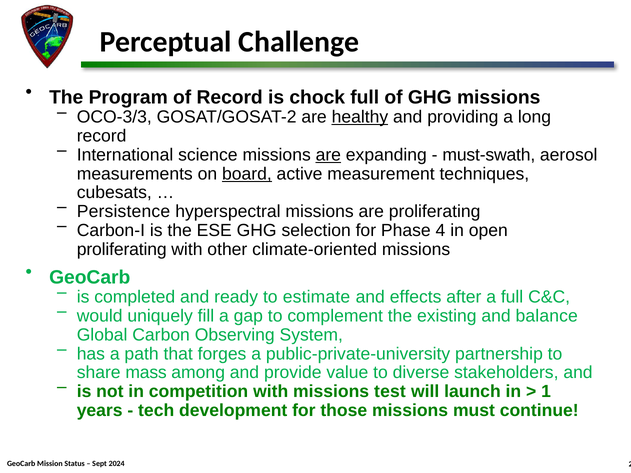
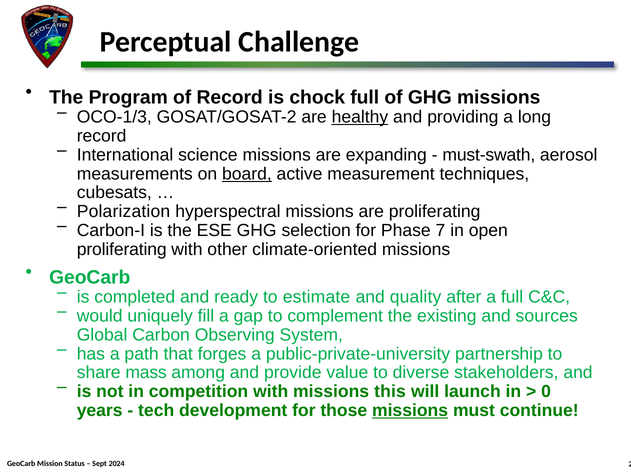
OCO-3/3: OCO-3/3 -> OCO-1/3 (114, 117)
are underline: present -> none (328, 155)
Persistence: Persistence -> Polarization (123, 212)
4: 4 -> 7 (440, 231)
effects: effects -> quality (416, 297)
balance: balance -> sources (547, 316)
test: test -> this (390, 392)
1: 1 -> 0 (546, 392)
missions underline: none -> present (410, 411)
